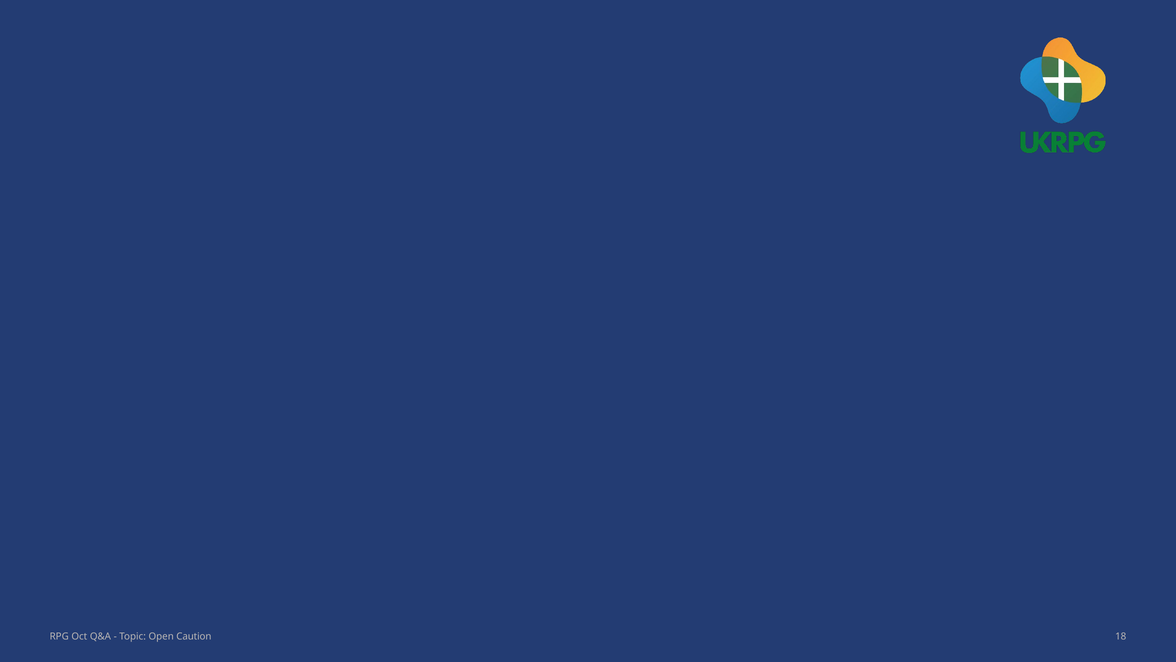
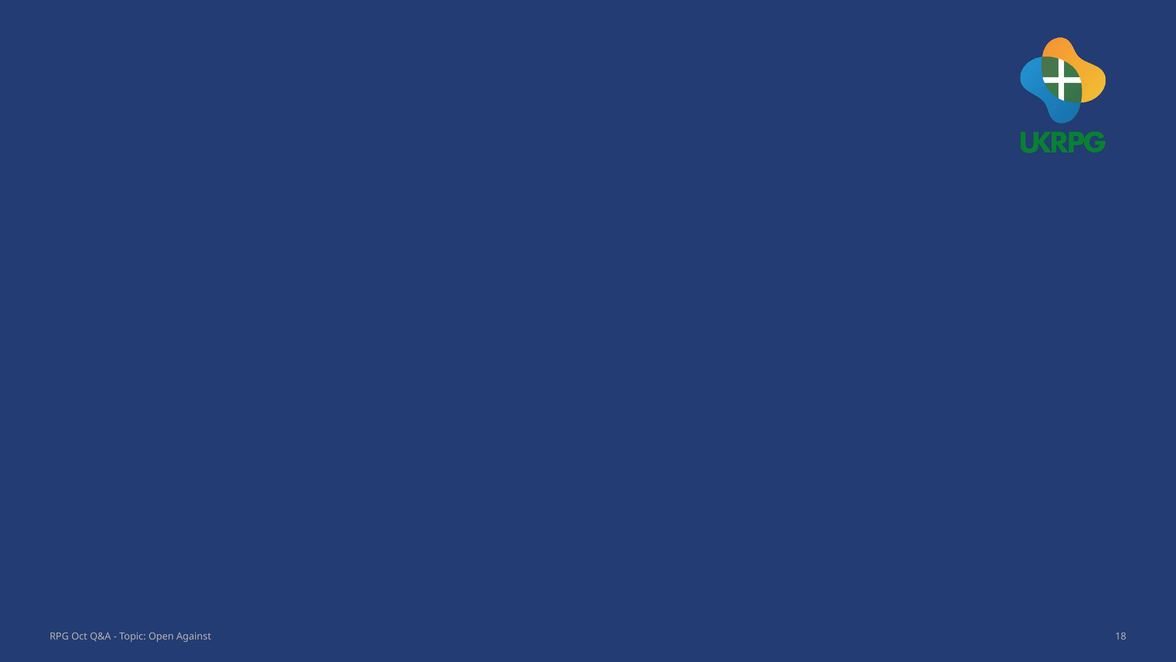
Caution: Caution -> Against (194, 636)
